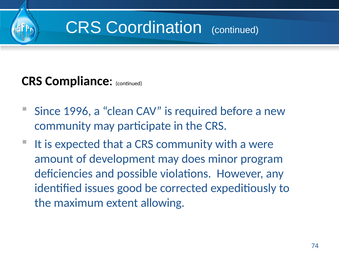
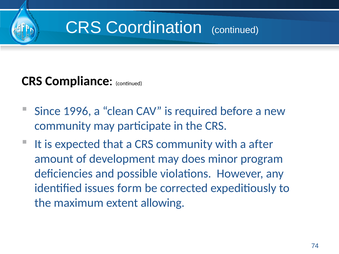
were: were -> after (261, 144)
good: good -> form (129, 188)
